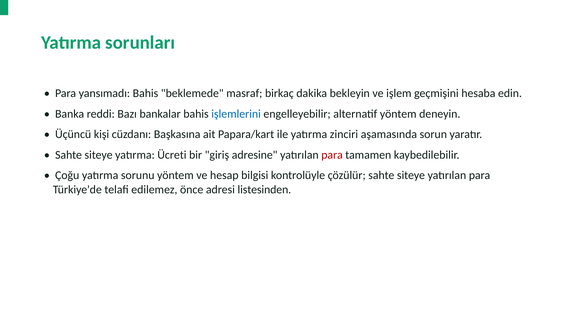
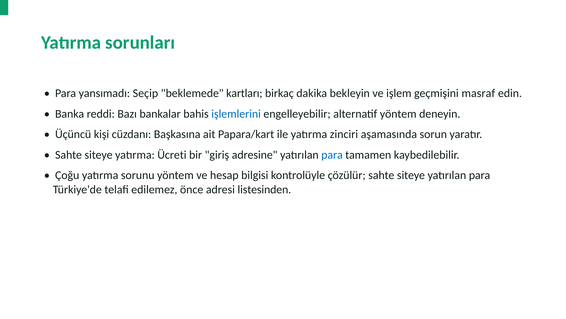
yansımadı Bahis: Bahis -> Seçip (145, 93)
masraf: masraf -> kartları (244, 93)
hesaba: hesaba -> masraf (478, 93)
para colour: red -> blue (332, 155)
